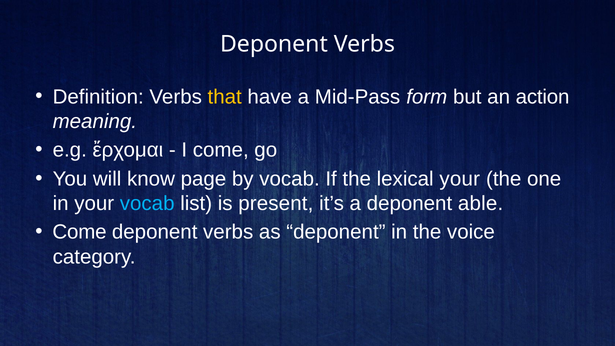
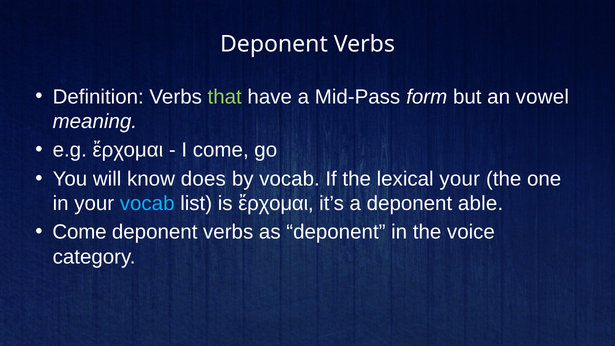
that colour: yellow -> light green (225, 97)
action: action -> vowel (542, 97)
page: page -> does (203, 179)
is present: present -> ἔρχομαι (276, 203)
